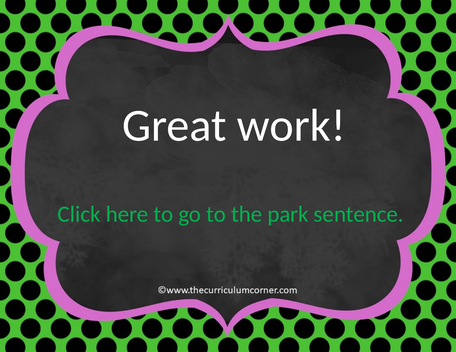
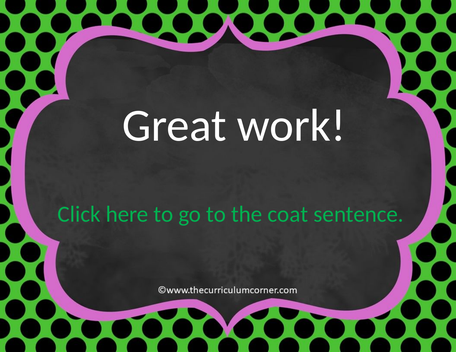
park: park -> coat (288, 214)
